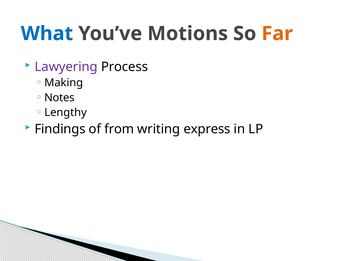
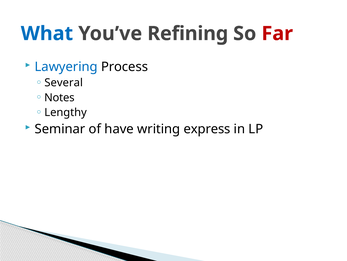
Motions: Motions -> Refining (188, 33)
Far colour: orange -> red (277, 33)
Lawyering colour: purple -> blue (66, 67)
Making: Making -> Several (64, 83)
Findings: Findings -> Seminar (60, 129)
from: from -> have (119, 129)
